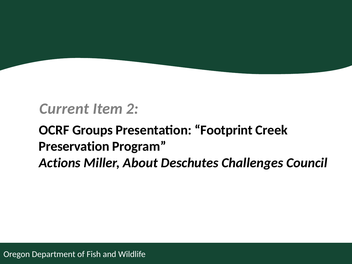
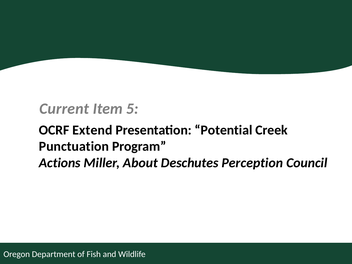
2: 2 -> 5 (132, 109)
Groups: Groups -> Extend (92, 130)
Footprint: Footprint -> Potential (224, 130)
Preservation: Preservation -> Punctuation (74, 146)
Challenges: Challenges -> Perception (252, 163)
